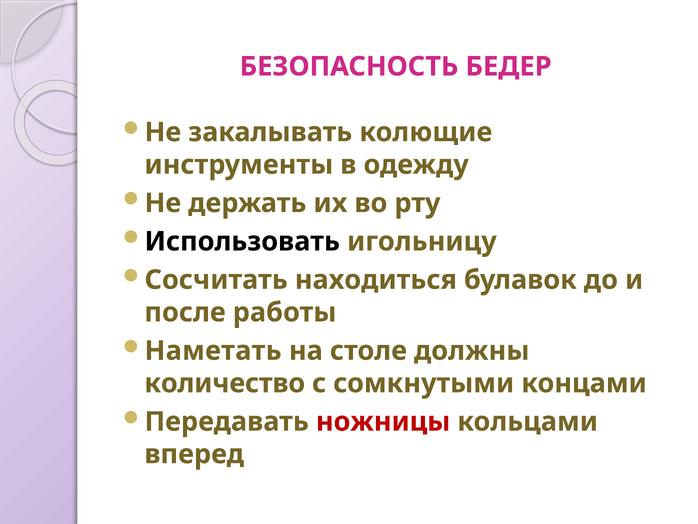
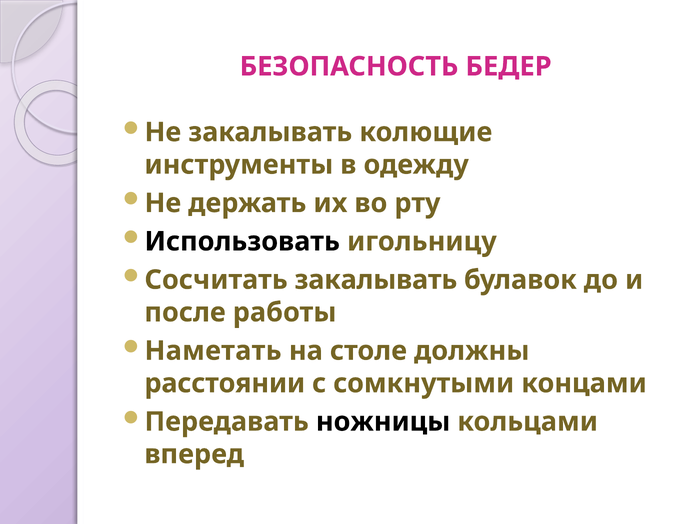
Сосчитать находиться: находиться -> закалывать (376, 280)
количество: количество -> расстоянии (225, 383)
ножницы colour: red -> black (383, 421)
